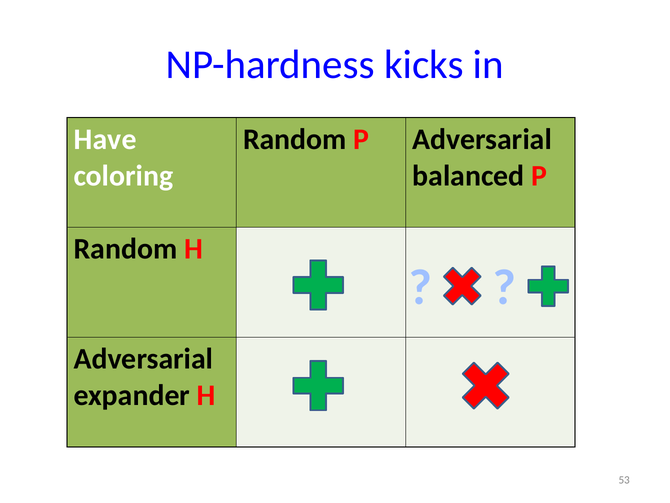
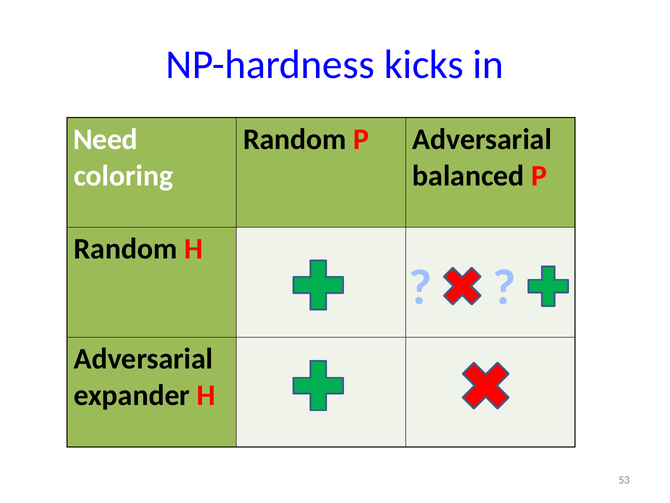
Have: Have -> Need (105, 139)
